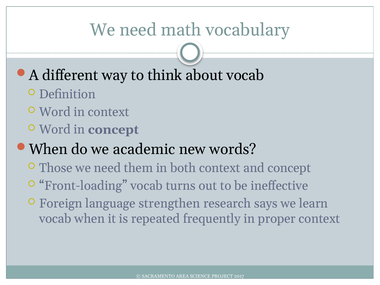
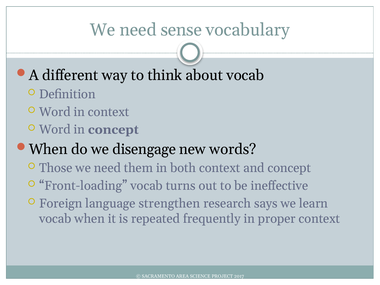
math: math -> sense (181, 30)
academic: academic -> disengage (144, 149)
